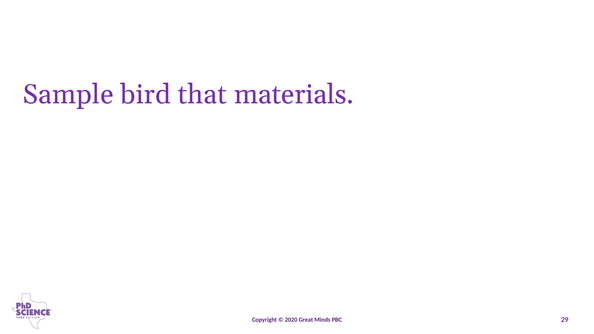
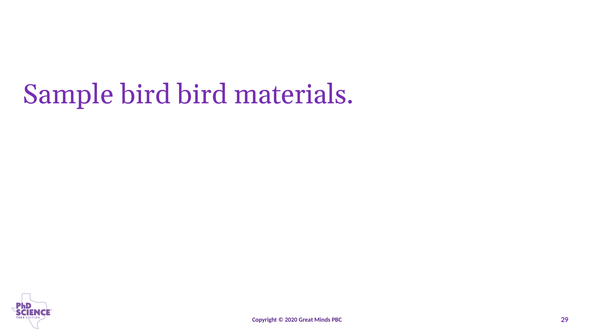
bird that: that -> bird (202, 95)
